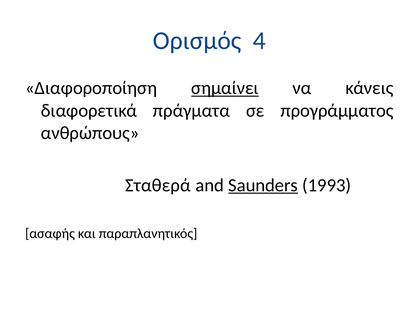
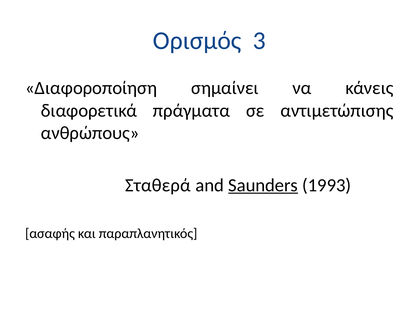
4: 4 -> 3 (259, 41)
σημαίνει underline: present -> none (225, 88)
προγράμματος: προγράμματος -> αντιμετώπισης (337, 110)
